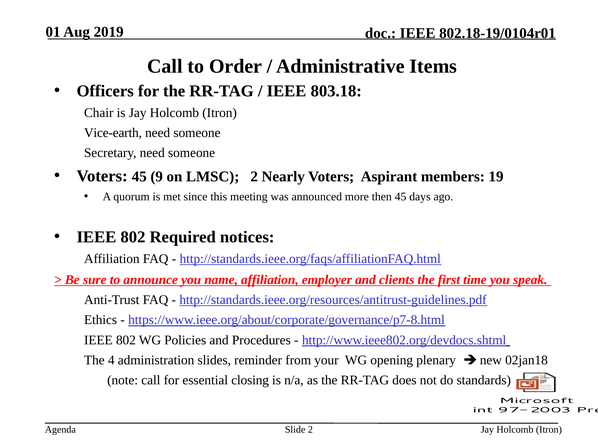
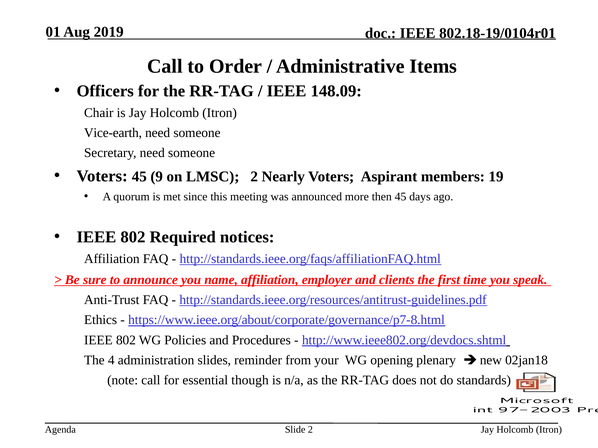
803.18: 803.18 -> 148.09 (336, 91)
closing: closing -> though (250, 381)
